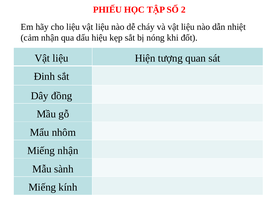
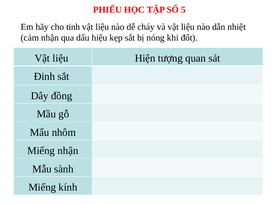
2: 2 -> 5 (183, 10)
cho liệu: liệu -> tinh (73, 27)
